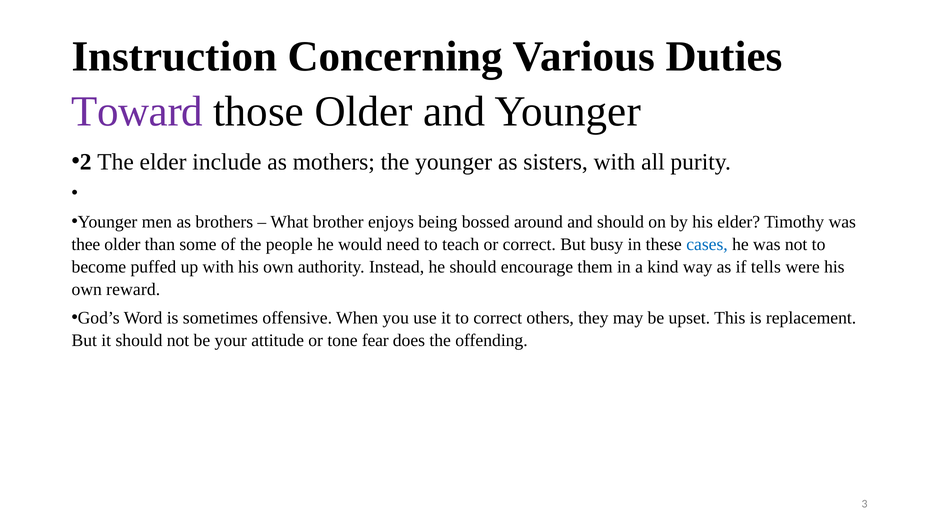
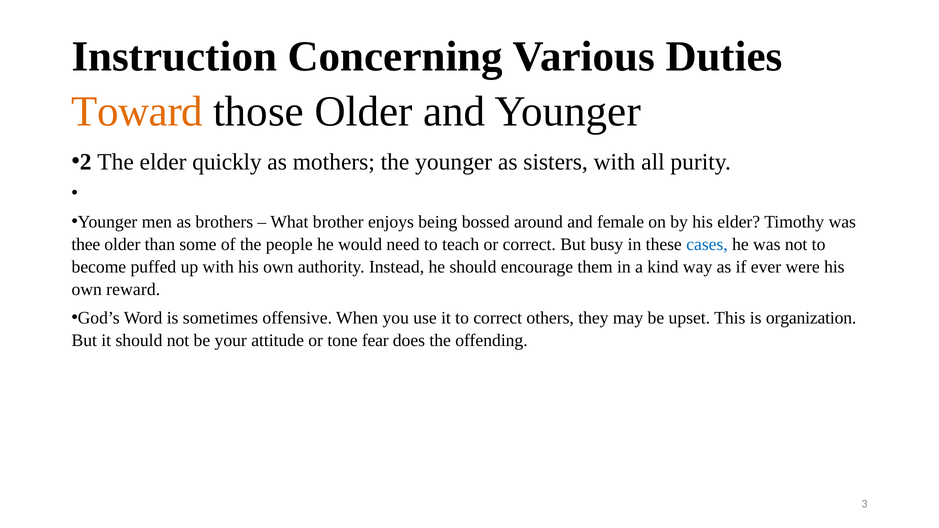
Toward colour: purple -> orange (137, 112)
include: include -> quickly (227, 162)
and should: should -> female (621, 222)
tells: tells -> ever (766, 267)
replacement: replacement -> organization (811, 318)
